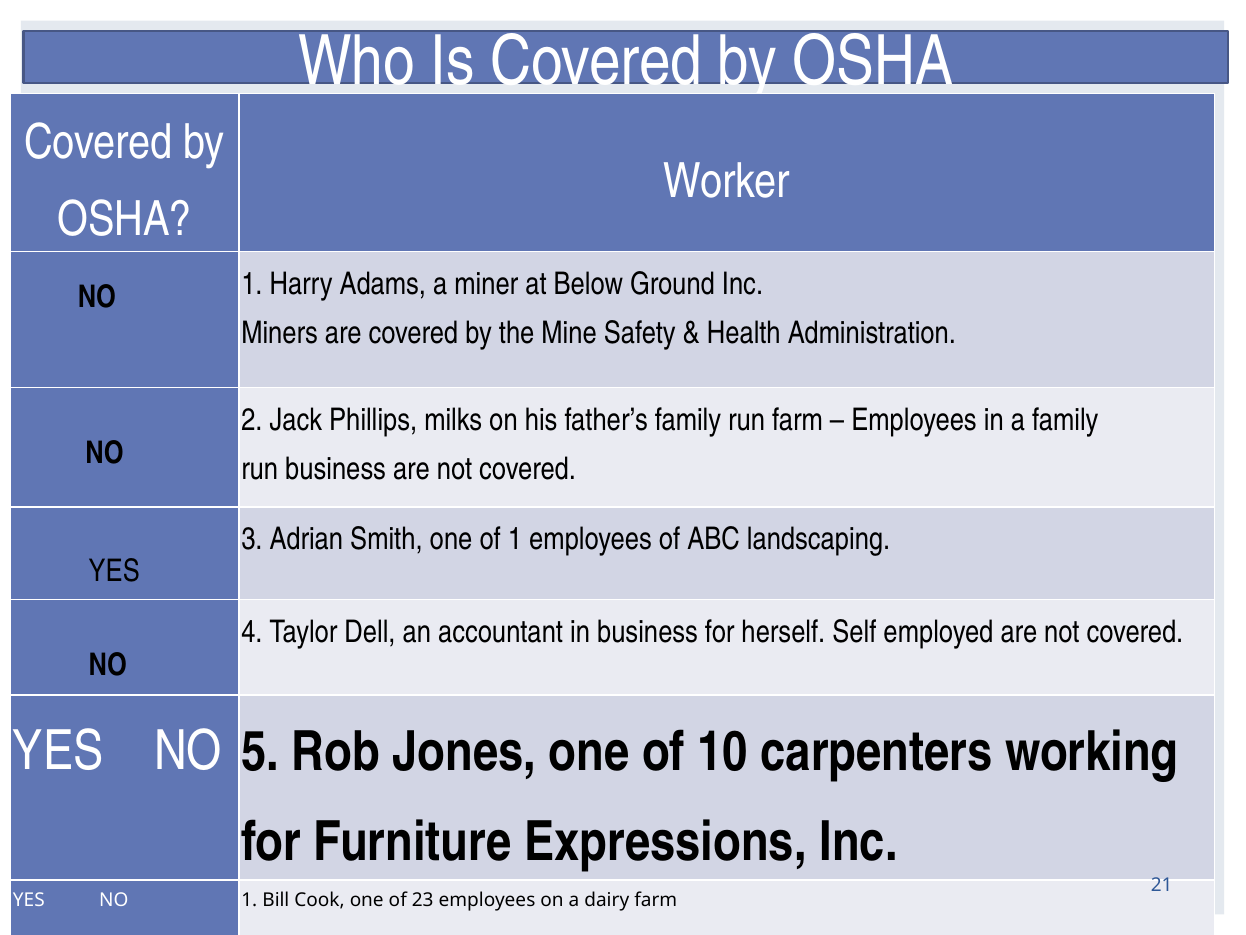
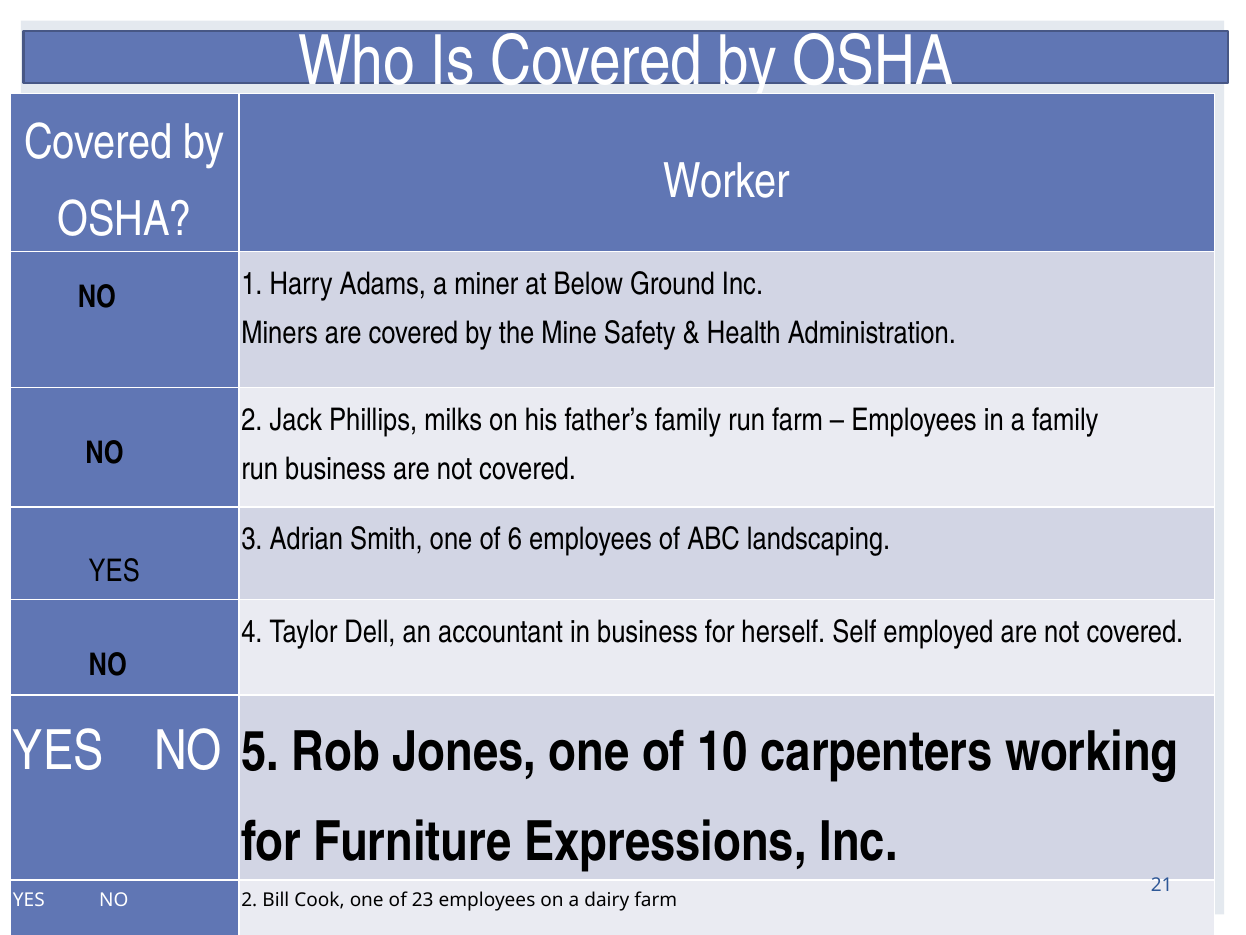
of 1: 1 -> 6 (515, 539)
YES NO 1: 1 -> 2 (249, 900)
